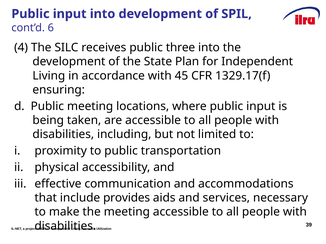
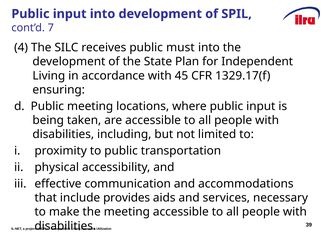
6: 6 -> 7 (51, 28)
three: three -> must (180, 48)
